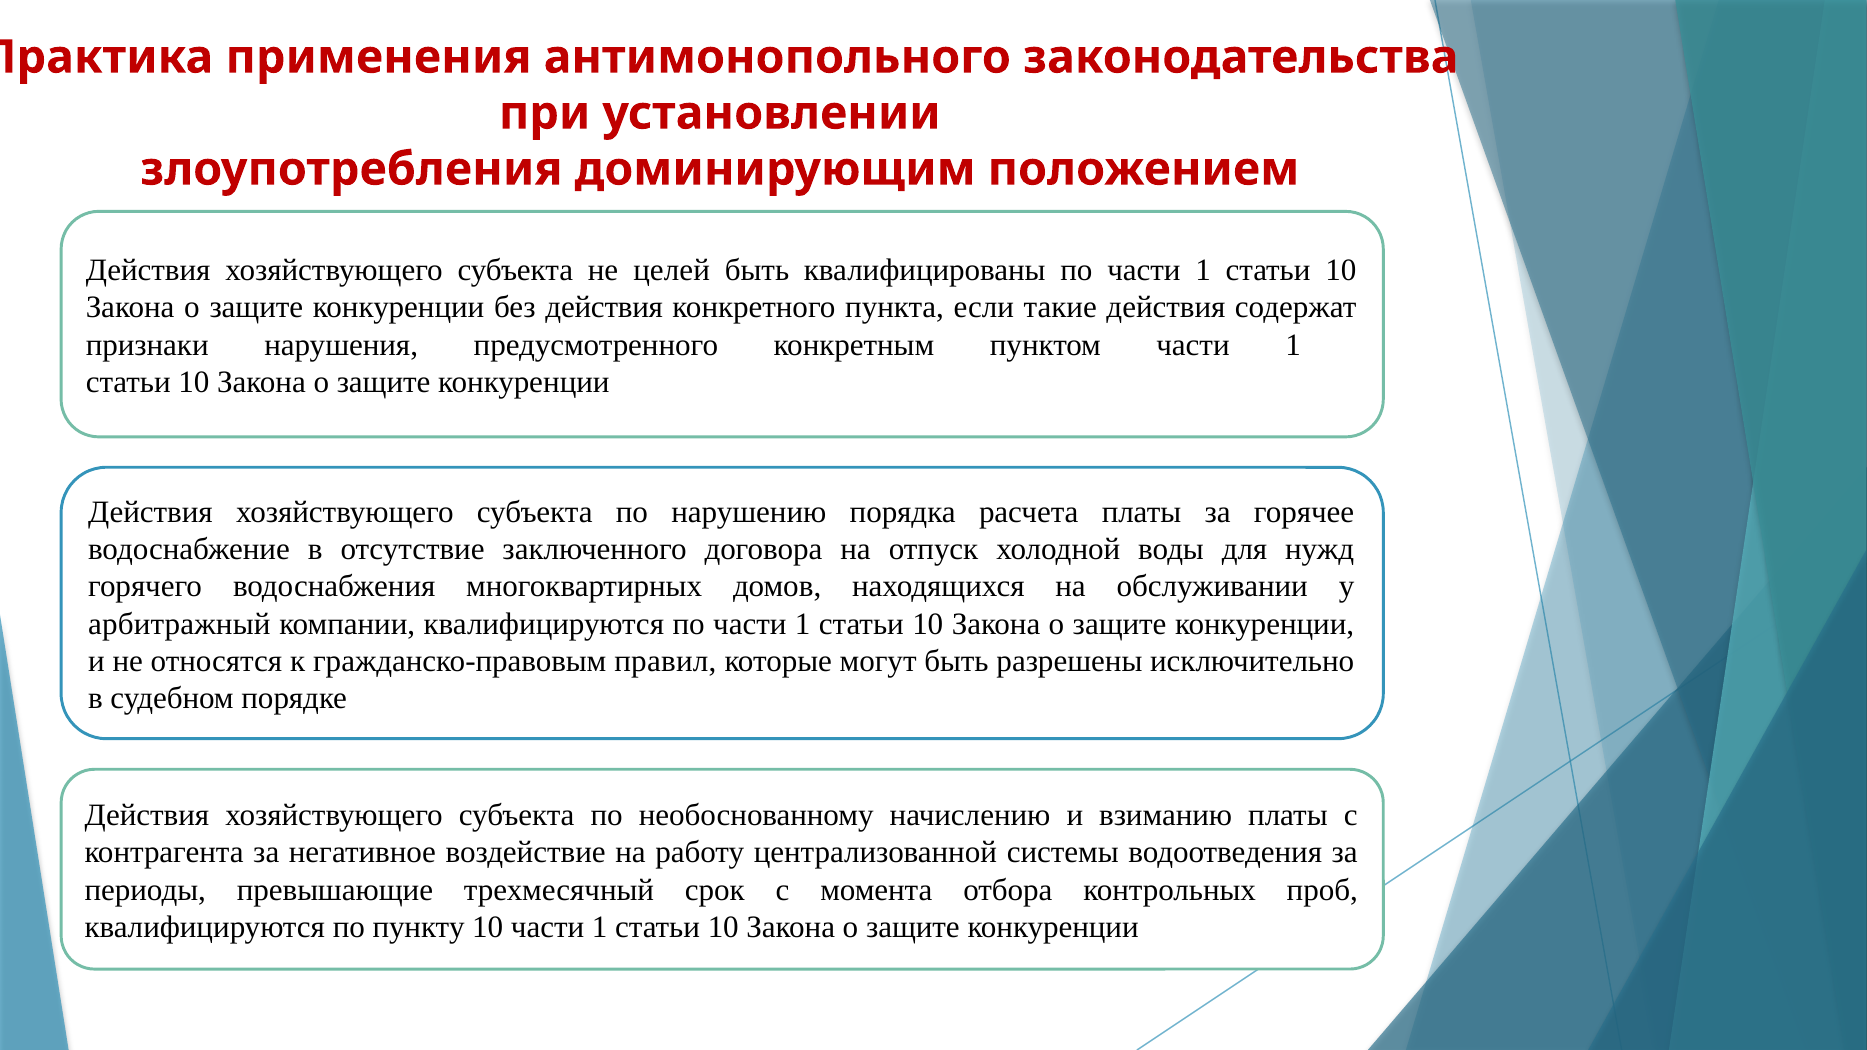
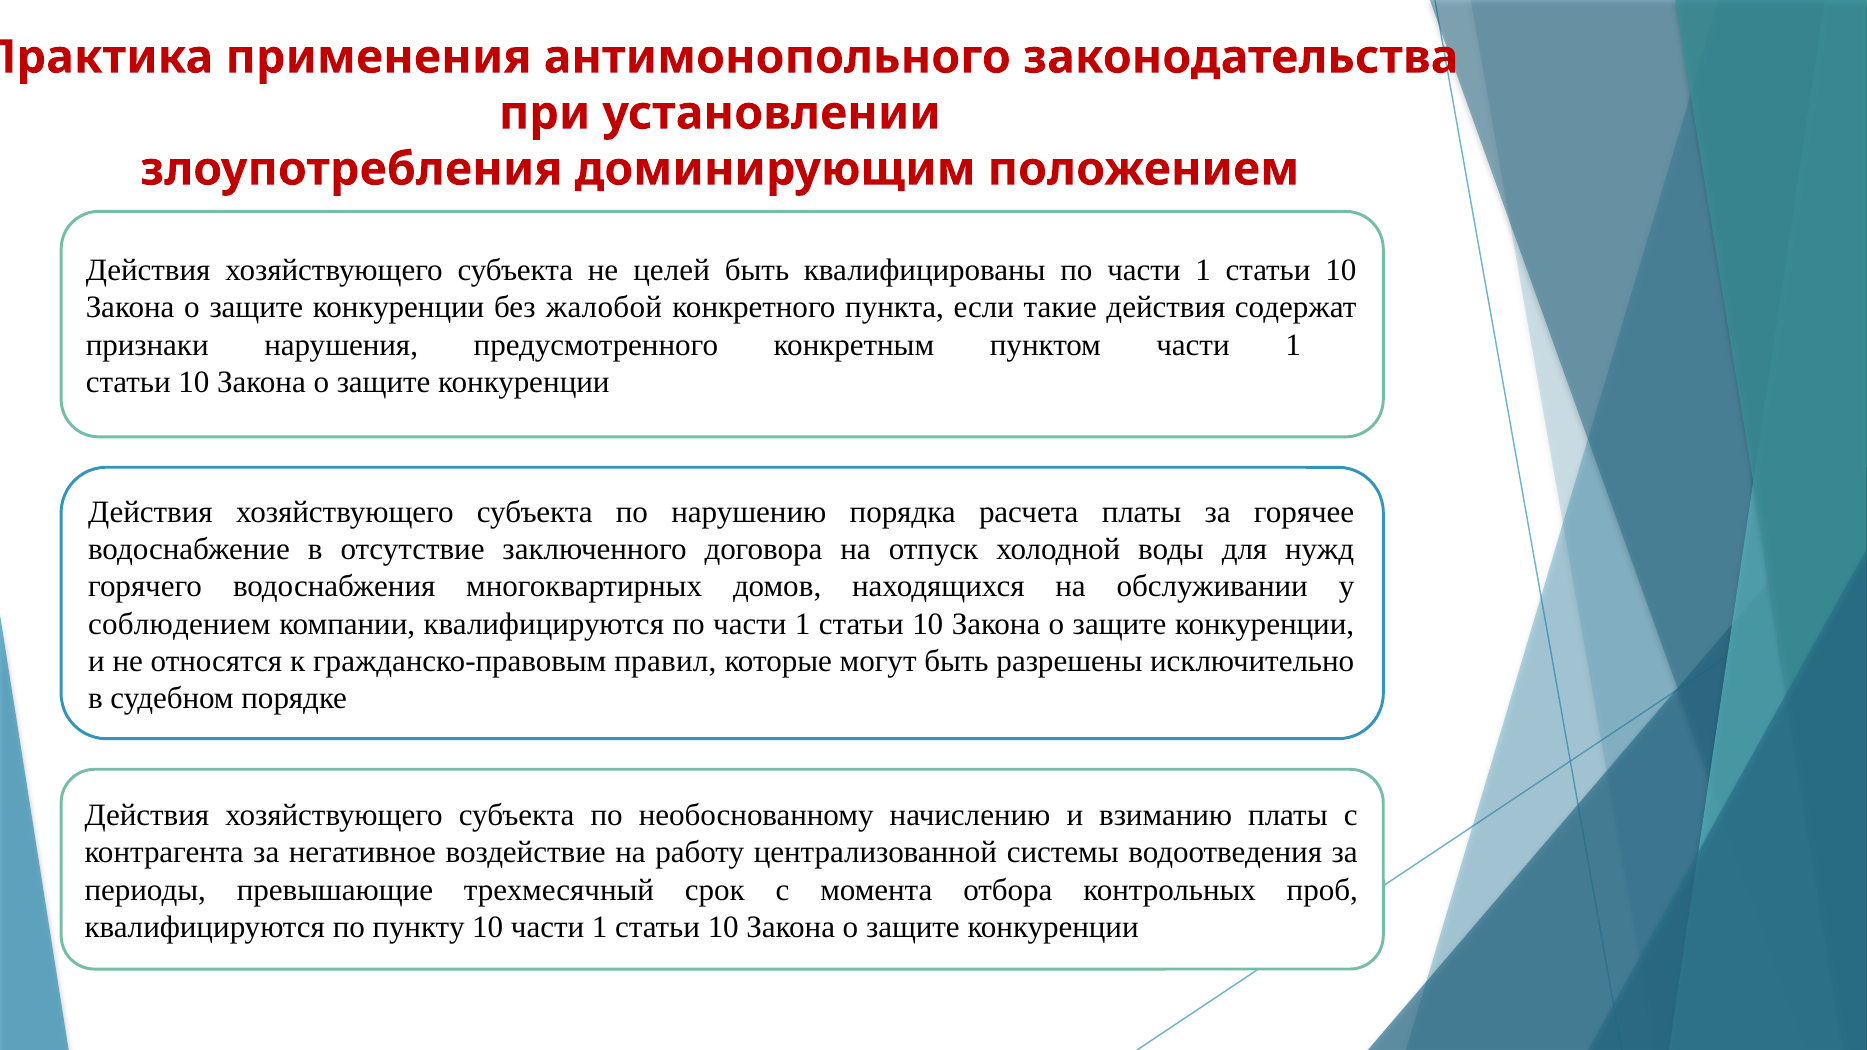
без действия: действия -> жалобой (604, 308)
арбитражный: арбитражный -> соблюдением (179, 624)
